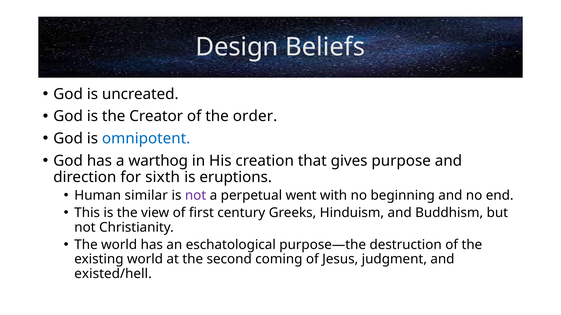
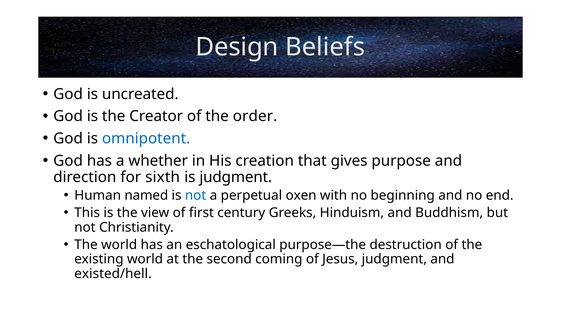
warthog: warthog -> whether (158, 161)
is eruptions: eruptions -> judgment (236, 177)
similar: similar -> named (146, 196)
not colour: purple -> blue (196, 196)
went: went -> oxen (301, 196)
